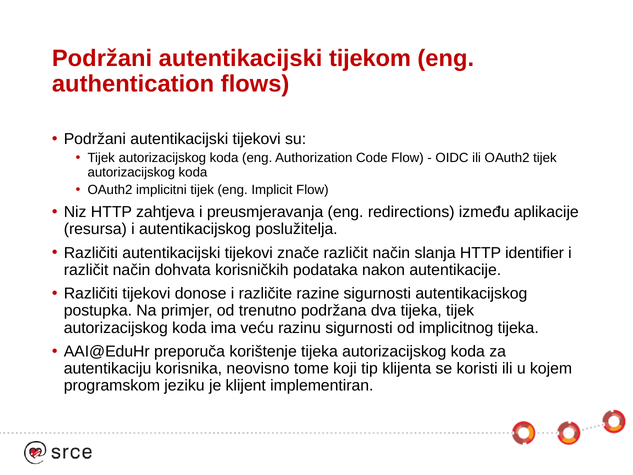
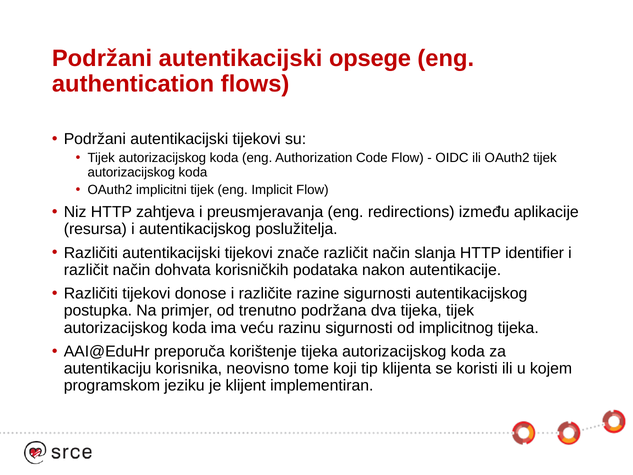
tijekom: tijekom -> opsege (370, 58)
